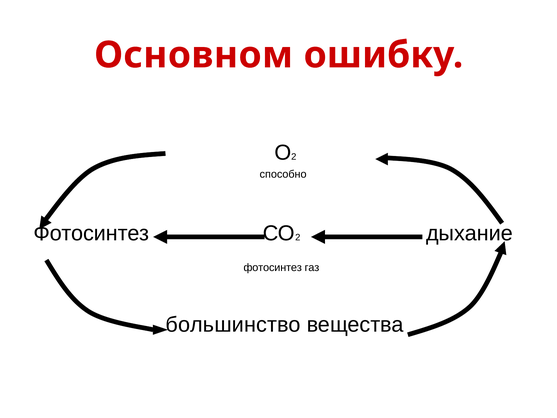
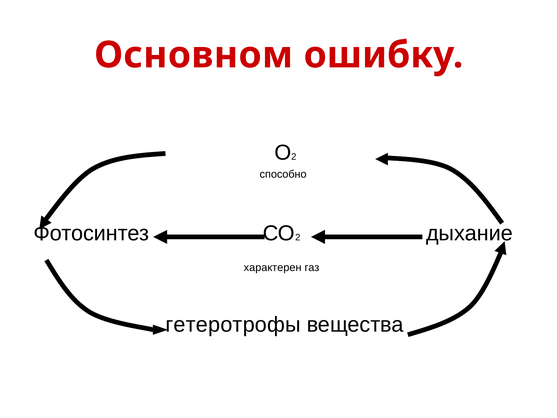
фотосинтез: фотосинтез -> характерен (273, 267)
большинство: большинство -> гетеротрофы (233, 324)
